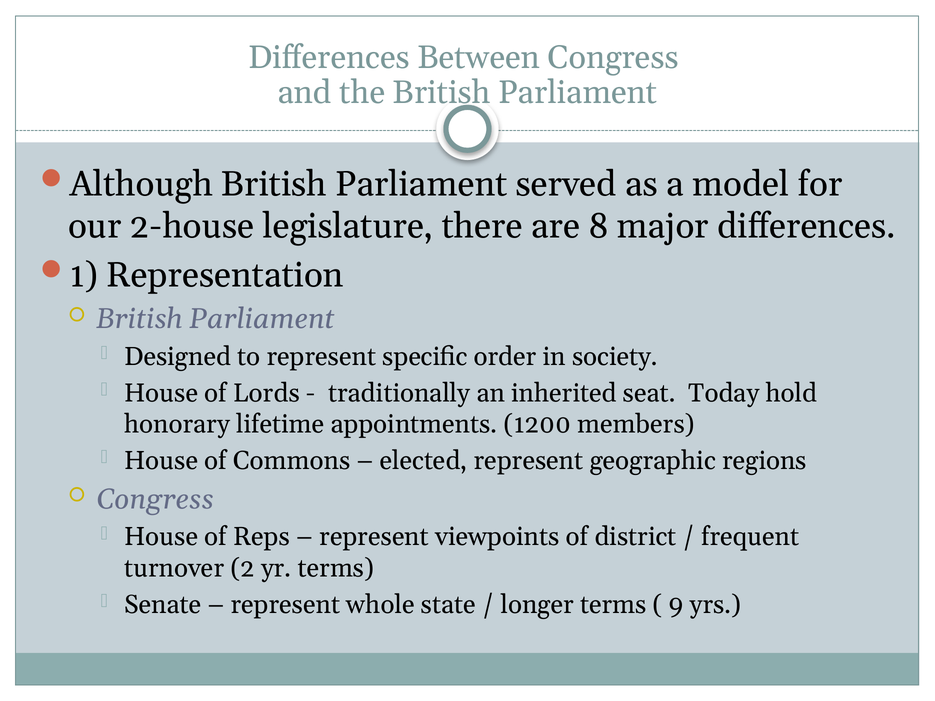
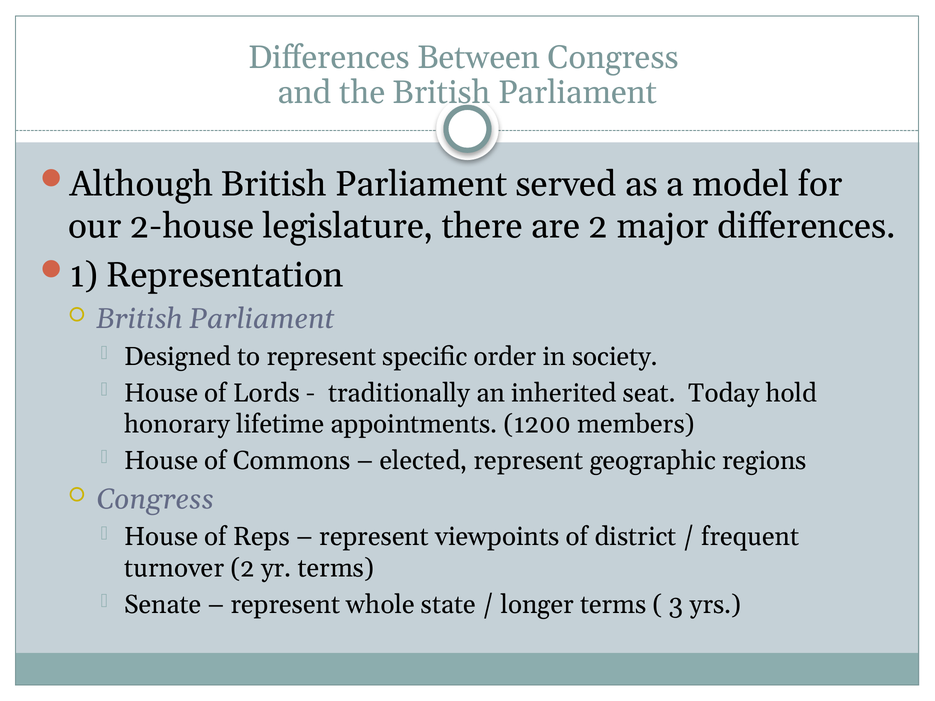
are 8: 8 -> 2 (598, 226)
9: 9 -> 3 (676, 605)
